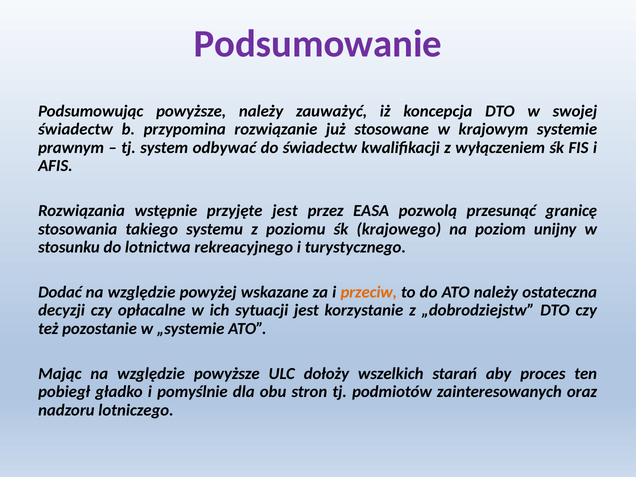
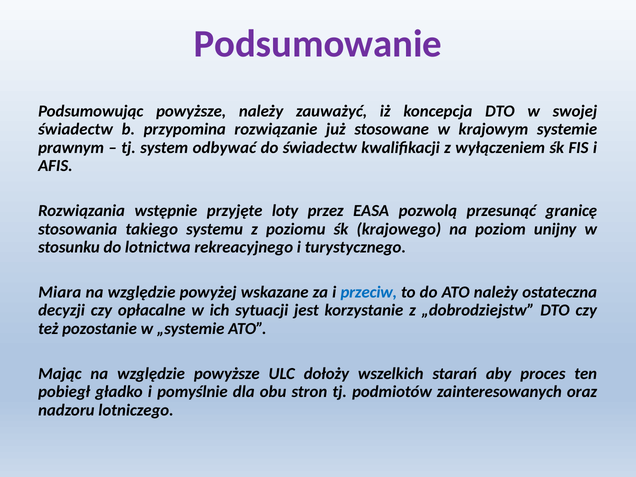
przyjęte jest: jest -> loty (285, 211)
Dodać: Dodać -> Miara (60, 292)
przeciw colour: orange -> blue (369, 292)
